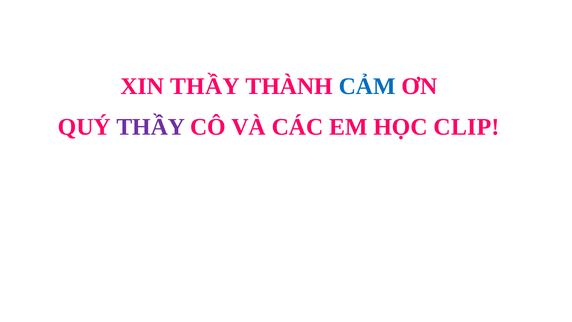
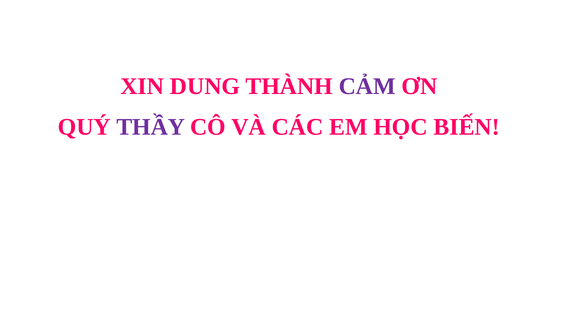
XIN THẦY: THẦY -> DUNG (205, 86)
CẢM colour: blue -> purple (367, 86)
CLIP: CLIP -> BIẾN (467, 127)
